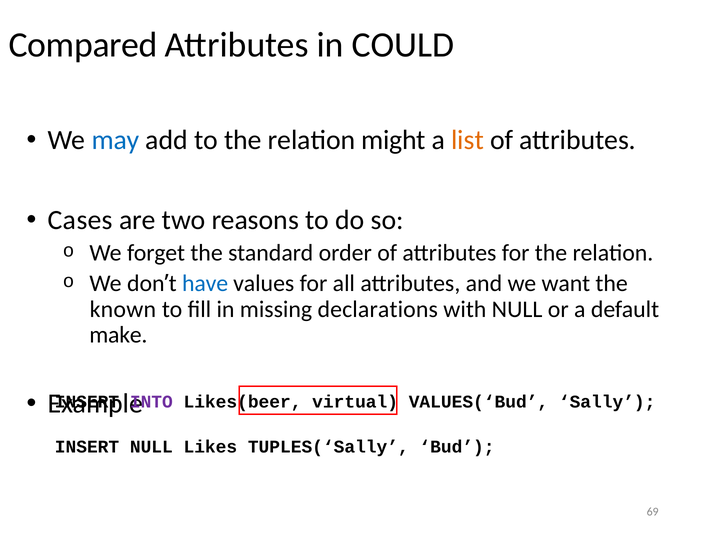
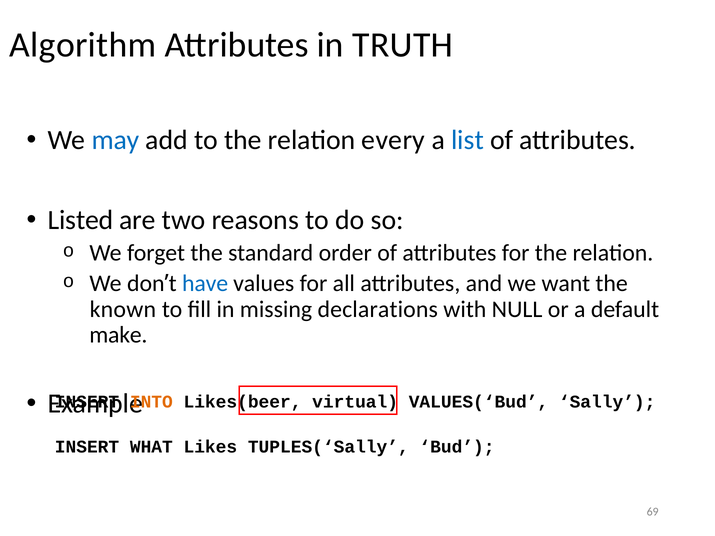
Compared: Compared -> Algorithm (83, 45)
COULD: COULD -> TRUTH (403, 45)
might: might -> every (393, 140)
list colour: orange -> blue (467, 140)
Cases: Cases -> Listed (81, 220)
INTO colour: purple -> orange (151, 402)
INSERT NULL: NULL -> WHAT (151, 447)
